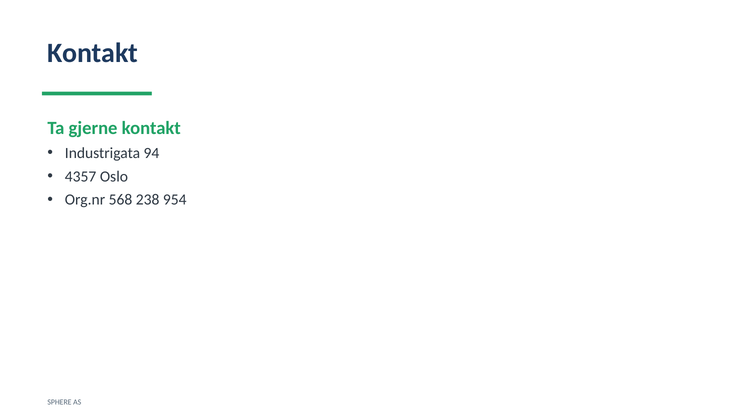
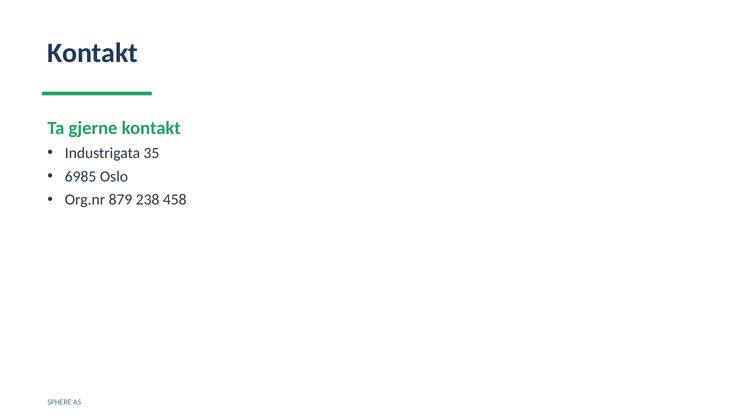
94: 94 -> 35 (151, 153)
4357: 4357 -> 6985 (81, 176)
568: 568 -> 879 (120, 200)
954: 954 -> 458 (175, 200)
